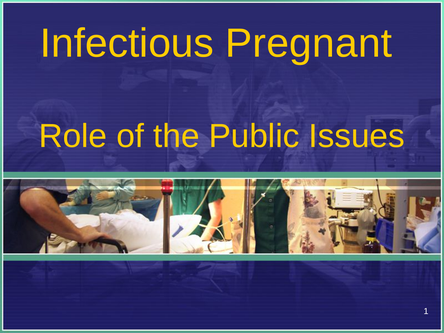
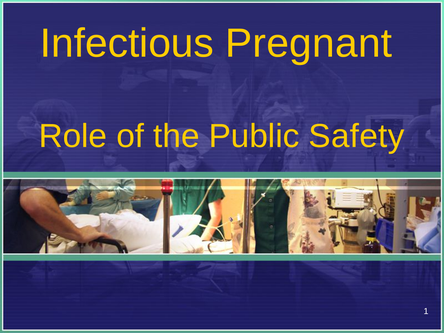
Issues: Issues -> Safety (357, 136)
